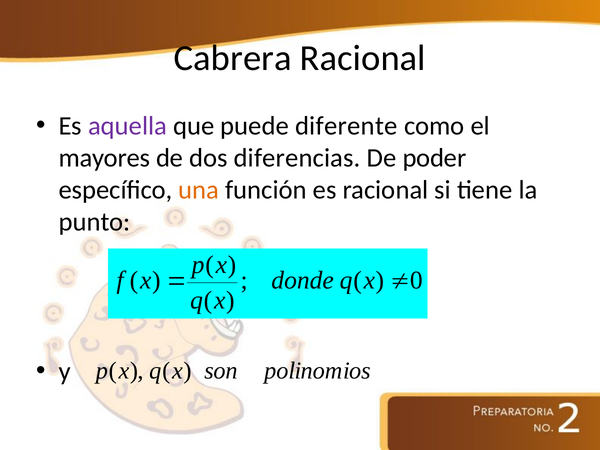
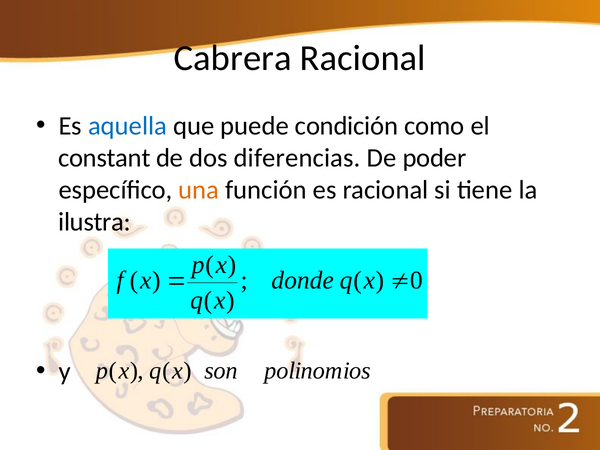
aquella colour: purple -> blue (128, 126)
diferente: diferente -> condición (347, 126)
mayores: mayores -> constant (104, 158)
punto: punto -> ilustra (95, 222)
